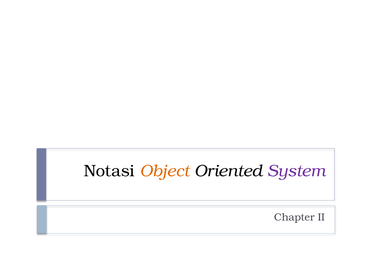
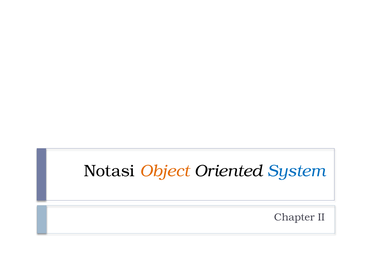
System colour: purple -> blue (296, 171)
